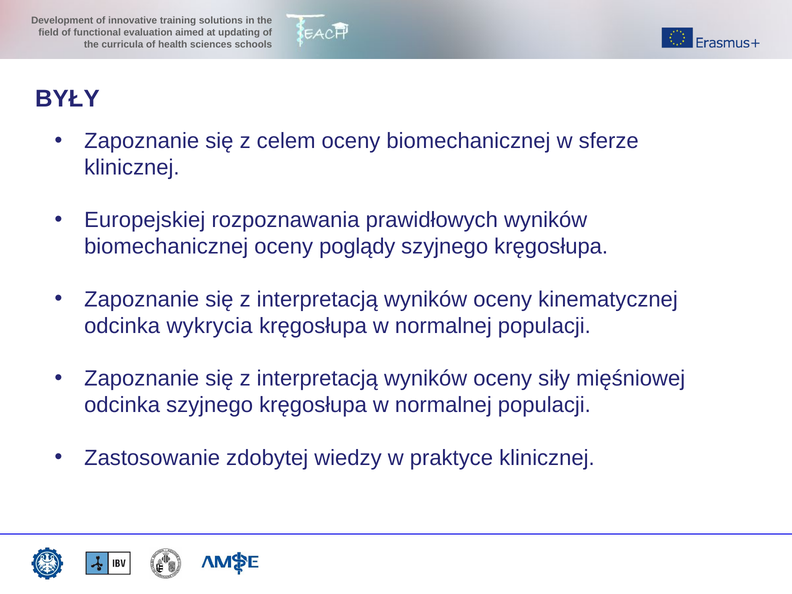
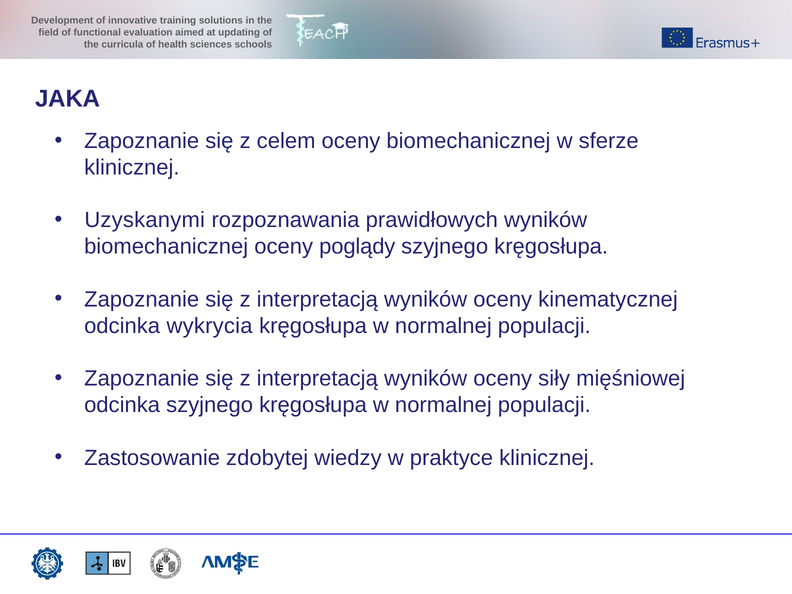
BYŁY: BYŁY -> JAKA (68, 99)
Europejskiej: Europejskiej -> Uzyskanymi (145, 220)
